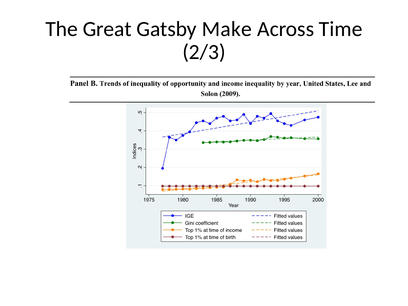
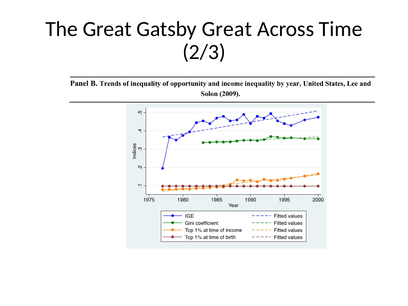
Gatsby Make: Make -> Great (227, 29)
